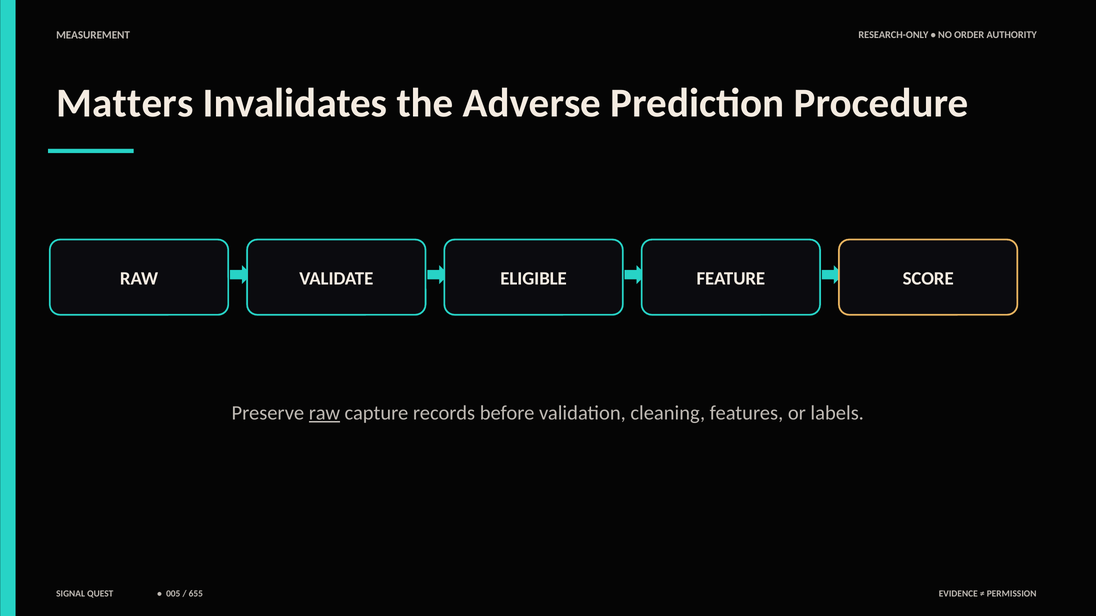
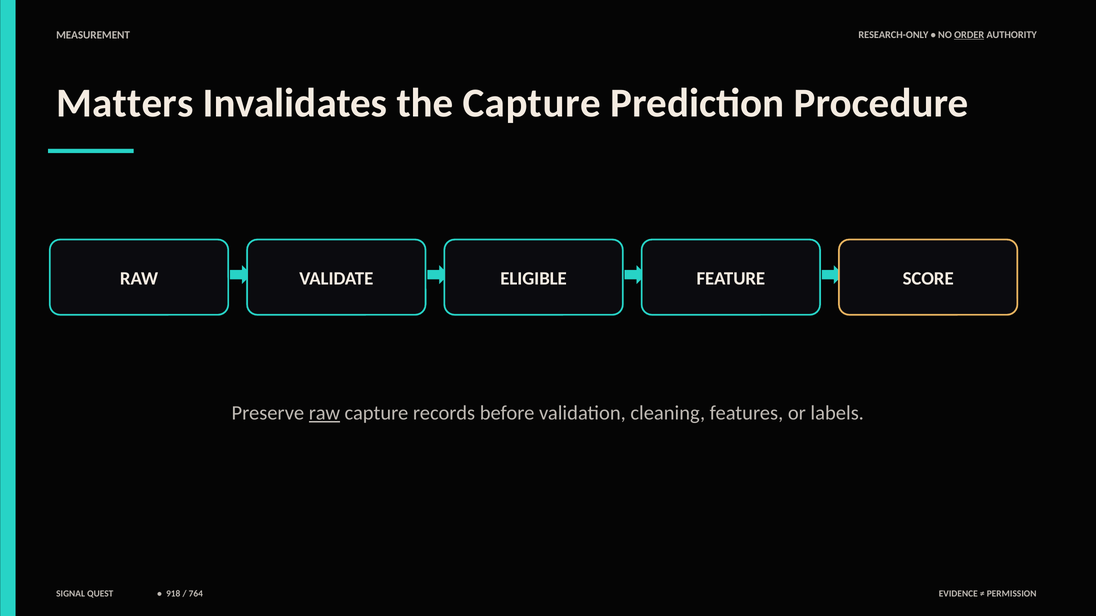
ORDER underline: none -> present (969, 35)
the Adverse: Adverse -> Capture (532, 103)
005: 005 -> 918 (173, 594)
655: 655 -> 764 (196, 594)
